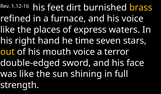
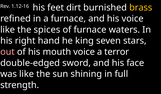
places: places -> spices (47, 30)
of express: express -> furnace (90, 30)
time: time -> king (85, 41)
out colour: yellow -> pink (7, 52)
